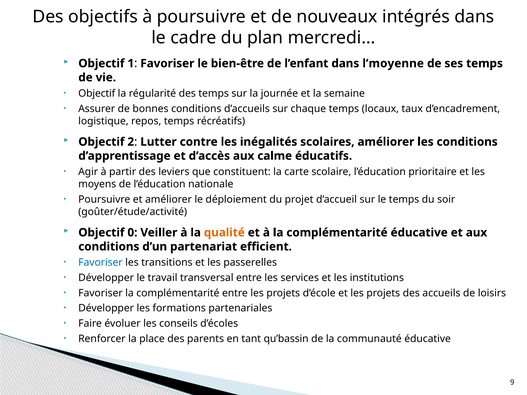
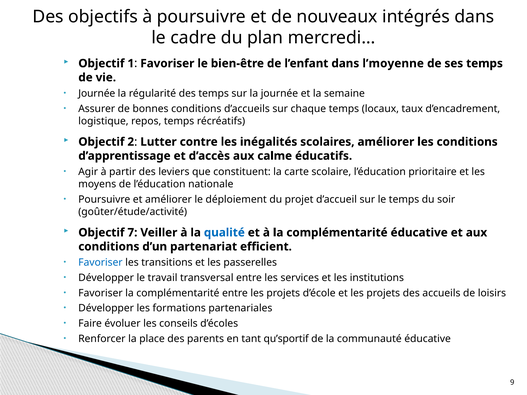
Objectif: Objectif -> Journée (97, 94)
0: 0 -> 7 (132, 233)
qualité colour: orange -> blue (224, 233)
qu’bassin: qu’bassin -> qu’sportif (286, 339)
